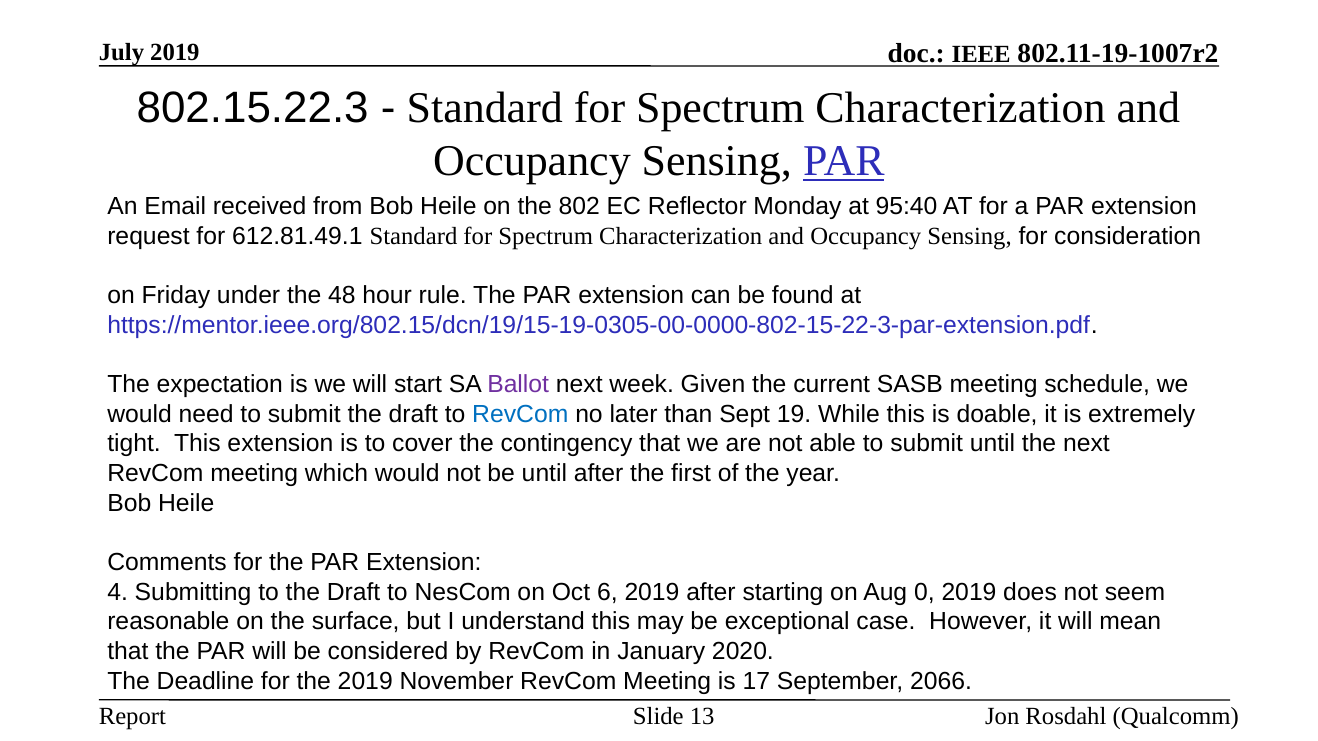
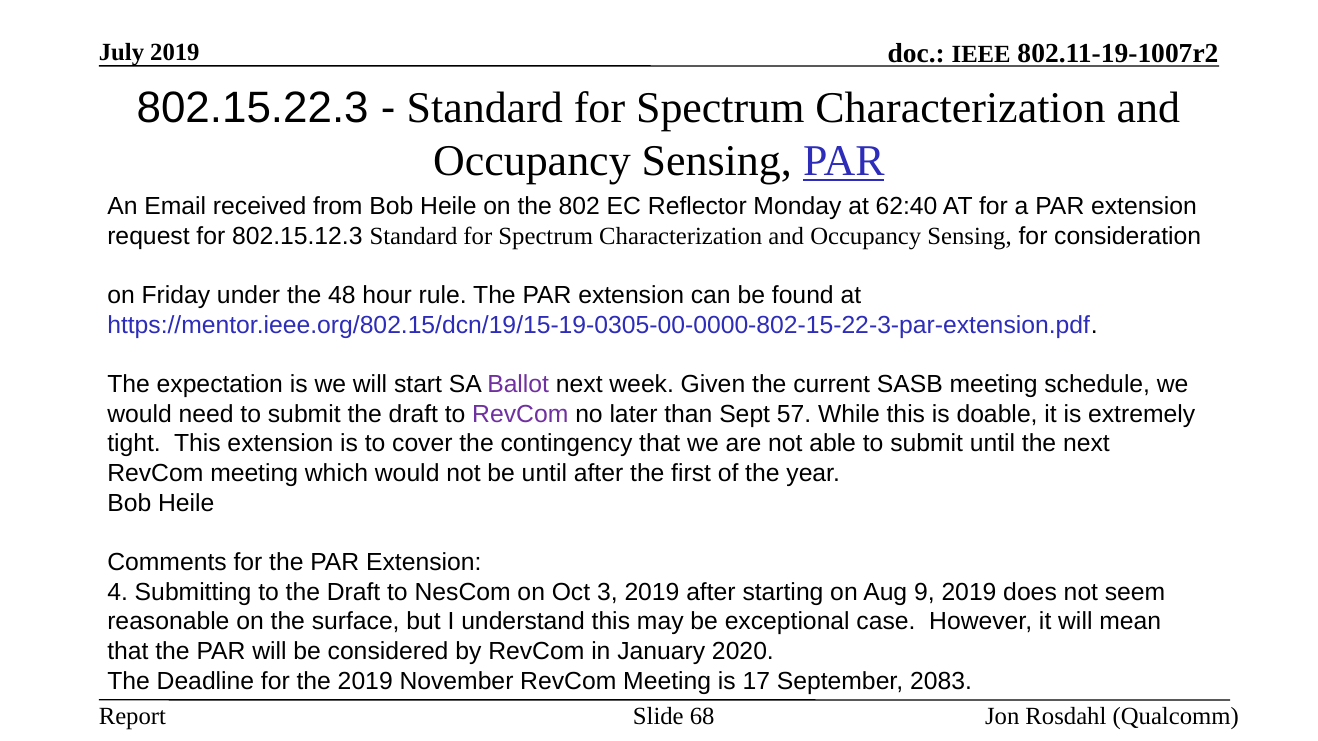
95:40: 95:40 -> 62:40 (907, 207)
612.81.49.1: 612.81.49.1 -> 802.15.12.3 (297, 236)
RevCom colour: blue -> purple (520, 414)
19: 19 -> 57 (794, 414)
6: 6 -> 3 (607, 592)
0: 0 -> 9 (924, 592)
2066: 2066 -> 2083 (941, 681)
13: 13 -> 68 (702, 717)
